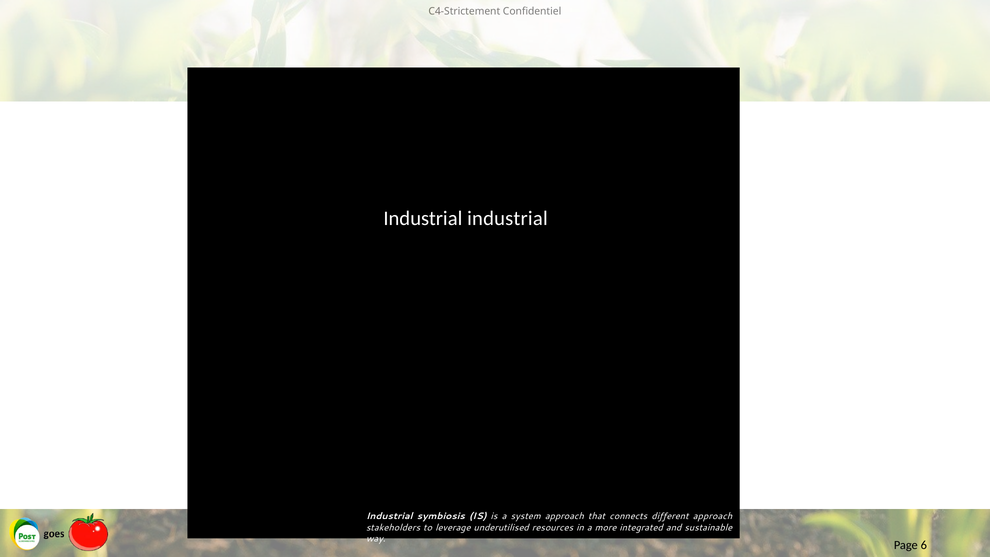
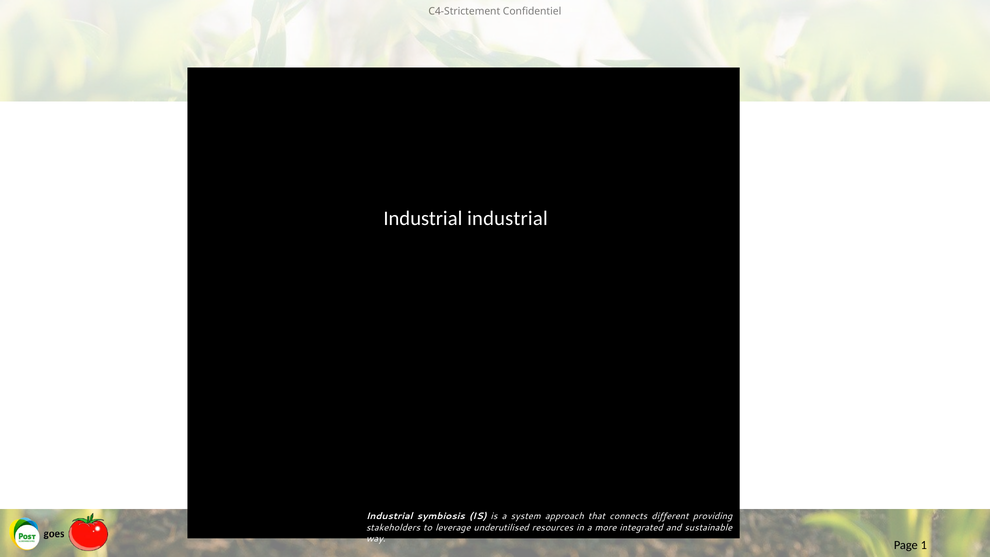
different approach: approach -> providing (713, 516)
6: 6 -> 1 (924, 545)
